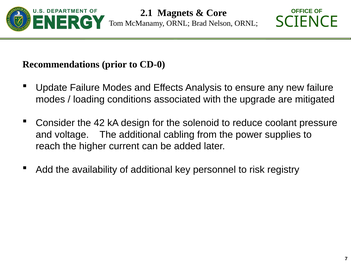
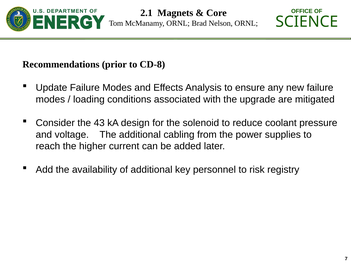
CD-0: CD-0 -> CD-8 (152, 64)
42: 42 -> 43 (99, 123)
